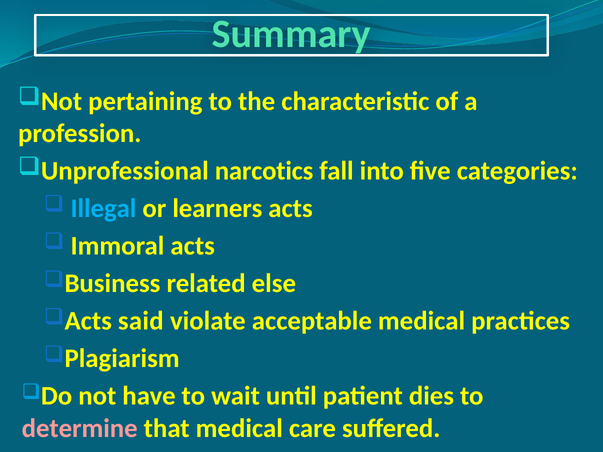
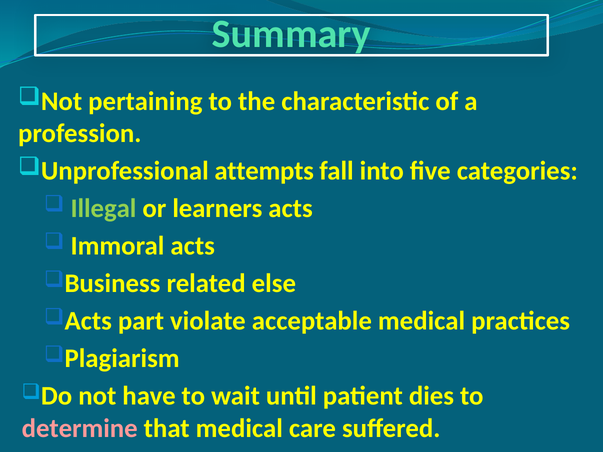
narcotics: narcotics -> attempts (264, 171)
Illegal colour: light blue -> light green (103, 209)
said: said -> part (141, 321)
